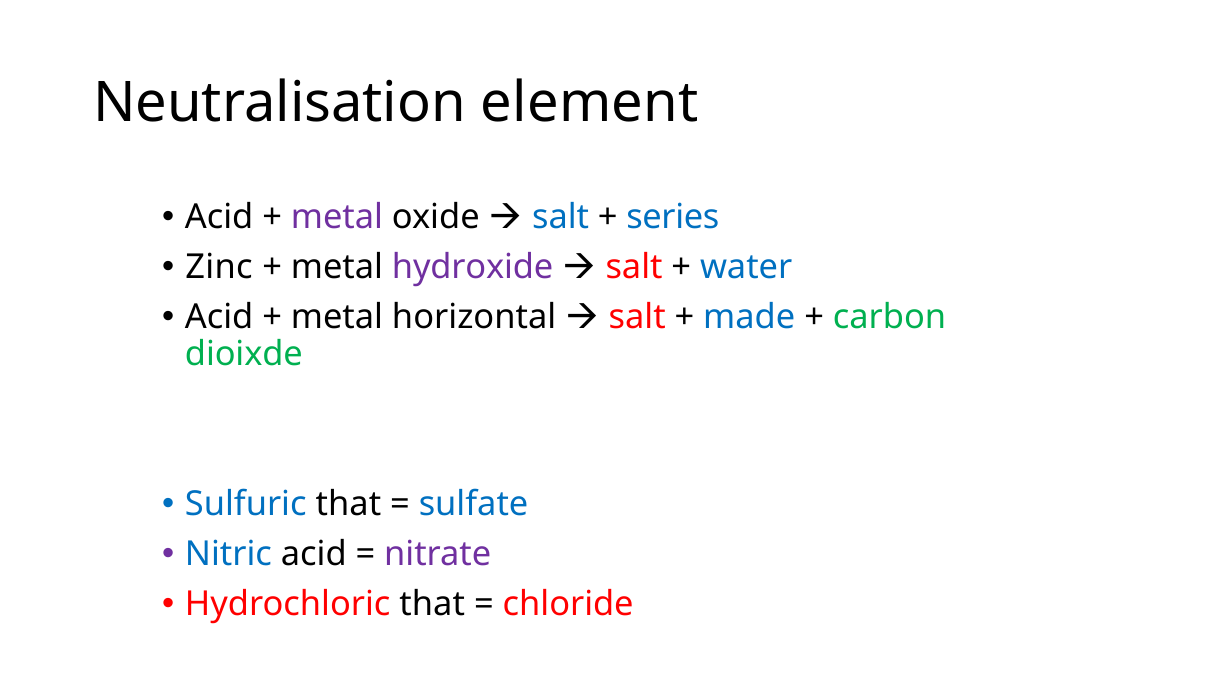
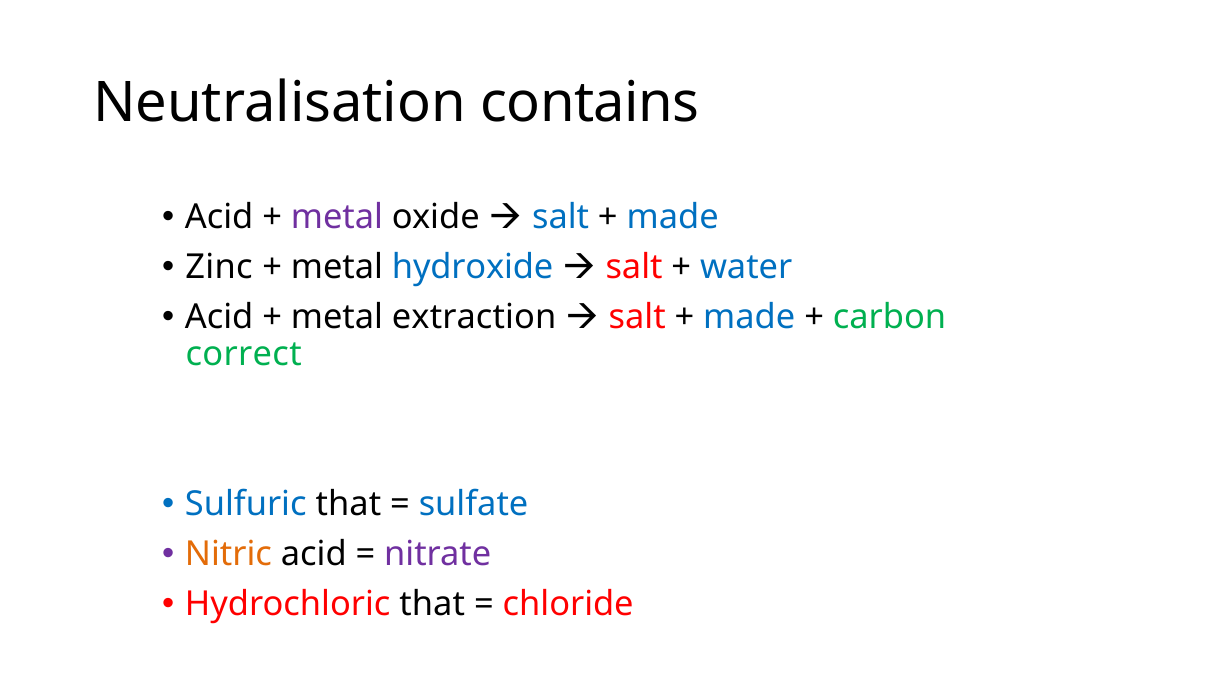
element: element -> contains (590, 103)
series: series -> made (673, 217)
hydroxide colour: purple -> blue (473, 267)
horizontal: horizontal -> extraction (474, 317)
dioixde: dioixde -> correct (244, 354)
Nitric colour: blue -> orange (228, 554)
